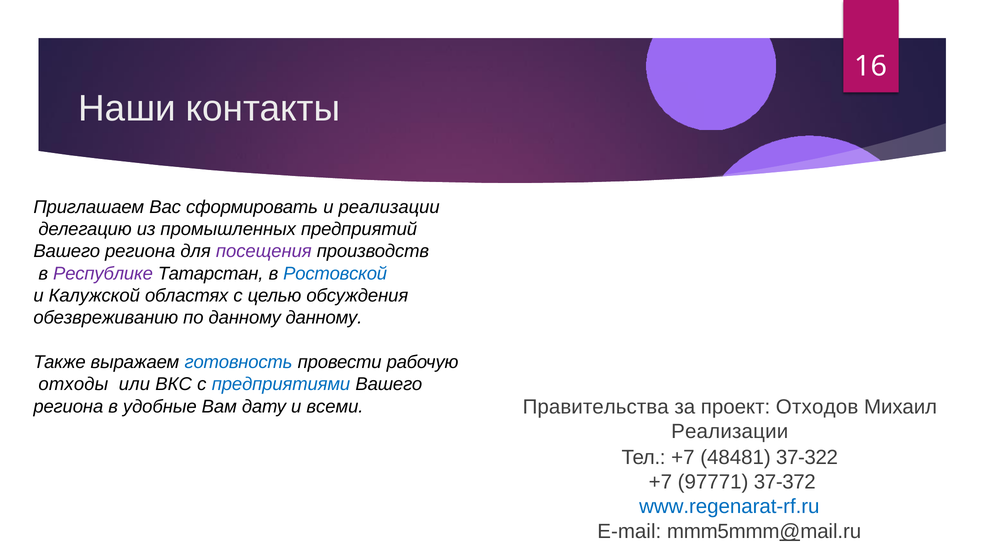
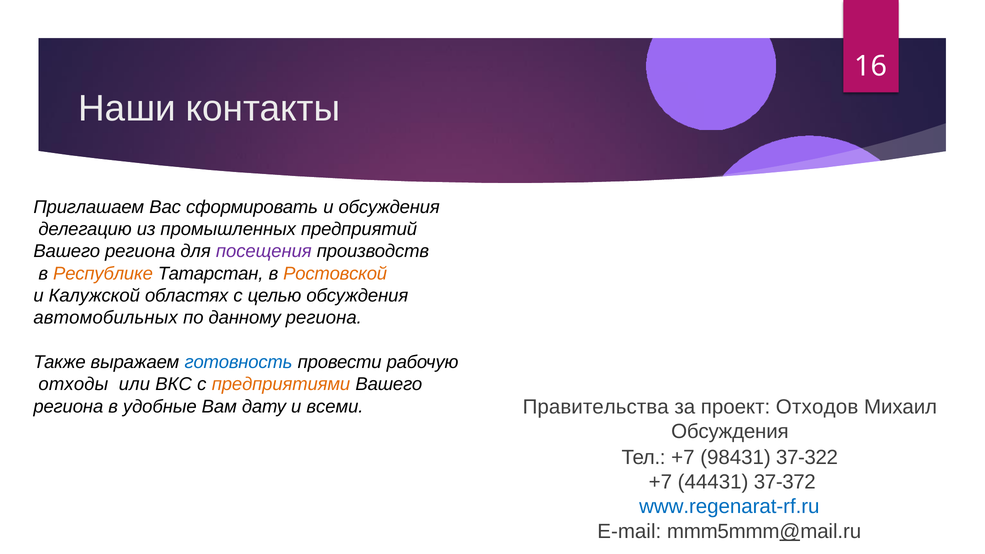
и реализации: реализации -> обсуждения (389, 207)
Республике colour: purple -> orange (103, 274)
Ростовской colour: blue -> orange (335, 274)
обезвреживанию: обезвреживанию -> автомобильных (106, 318)
данному данному: данному -> региона (324, 318)
предприятиями colour: blue -> orange (281, 384)
Реализации: Реализации -> Обсуждения (730, 432)
48481: 48481 -> 98431 (736, 457)
97771: 97771 -> 44431 (713, 482)
